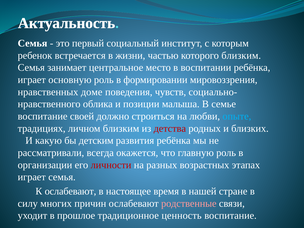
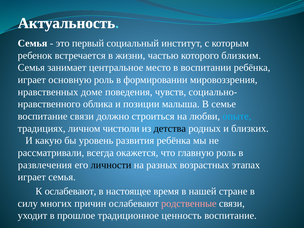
воспитание своей: своей -> связи (82, 116)
личном близким: близким -> чистюли (121, 128)
детства colour: red -> black (170, 128)
детским: детским -> уровень (96, 141)
организации: организации -> развлечения (45, 165)
личности colour: red -> black (111, 165)
